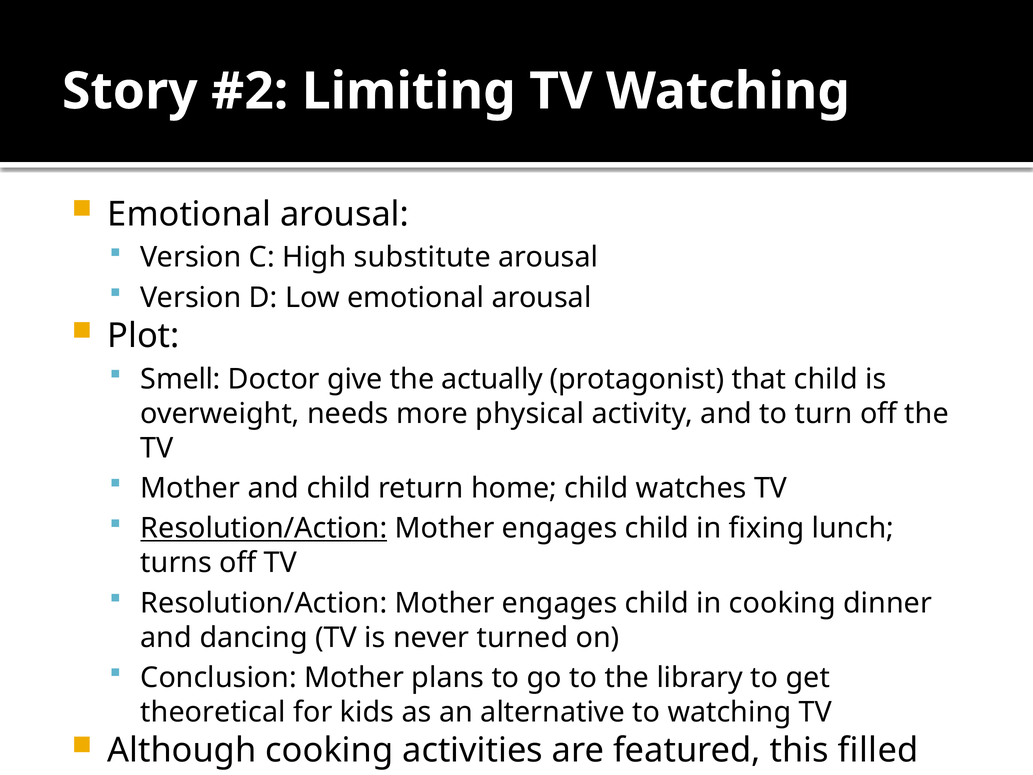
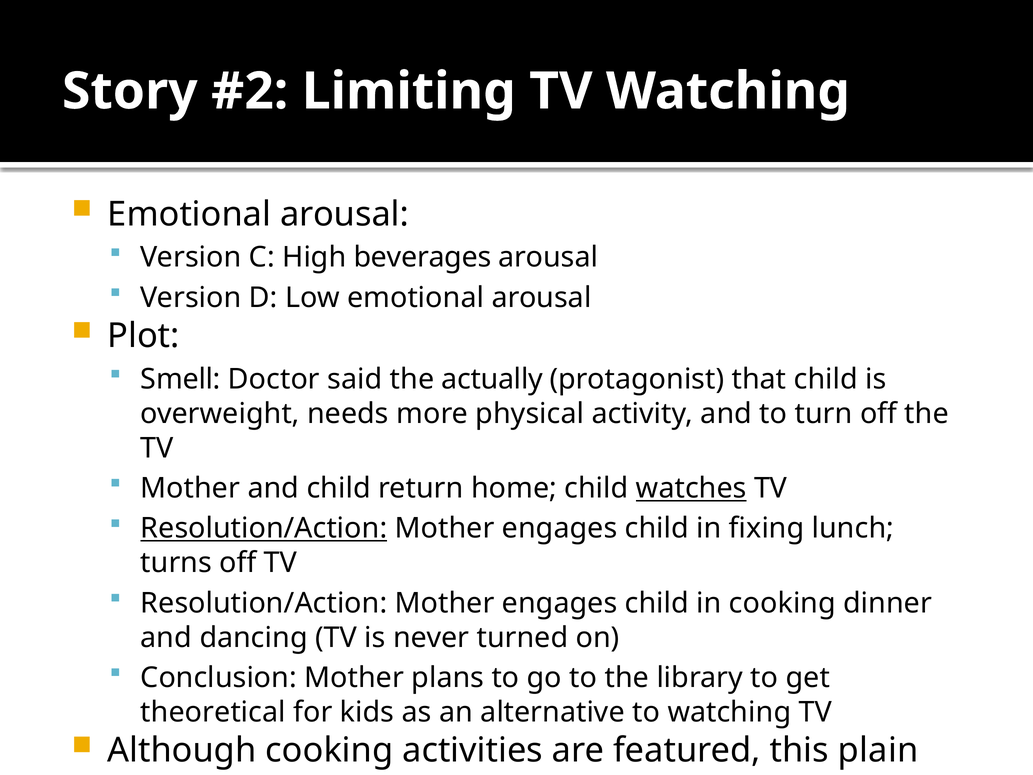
substitute: substitute -> beverages (423, 257)
give: give -> said (355, 379)
watches underline: none -> present (691, 488)
filled: filled -> plain (878, 750)
